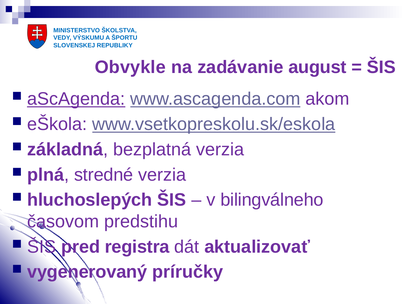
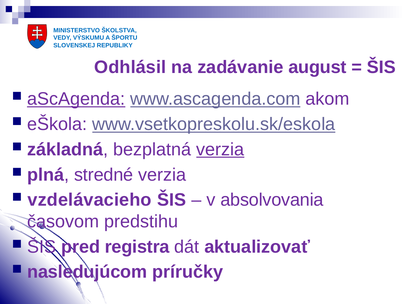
Obvykle: Obvykle -> Odhlásil (130, 67)
verzia underline: none -> present (220, 149)
hluchoslepých: hluchoslepých -> vzdelávacieho (90, 200)
bilingválneho: bilingválneho -> absolvovania (272, 200)
vygenerovaný: vygenerovaný -> nasledujúcom (87, 272)
